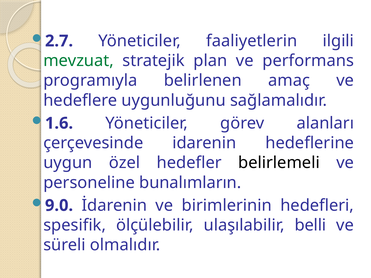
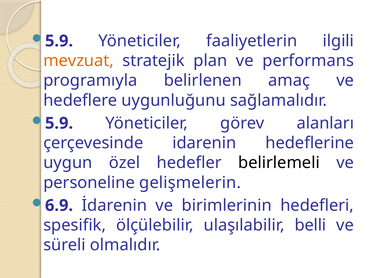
2.7: 2.7 -> 5.9 (59, 41)
mevzuat colour: green -> orange (78, 61)
1.6: 1.6 -> 5.9 (59, 123)
bunalımların: bunalımların -> gelişmelerin (190, 183)
9.0: 9.0 -> 6.9 (59, 206)
